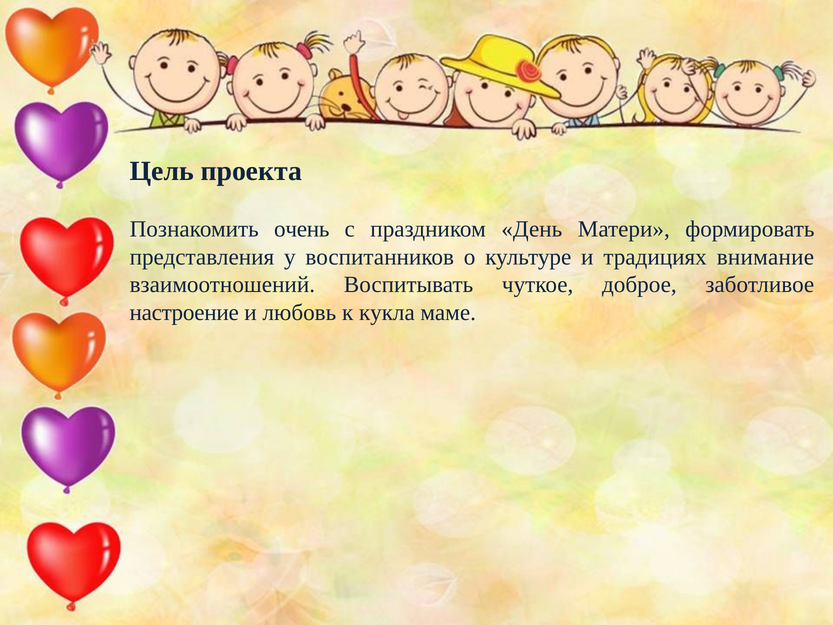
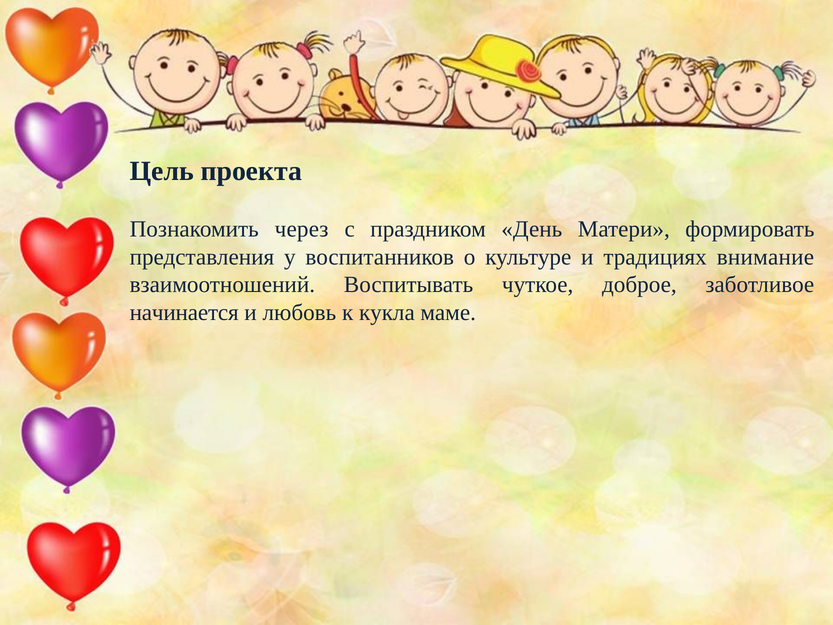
очень: очень -> через (302, 229)
настроение: настроение -> начинается (184, 312)
